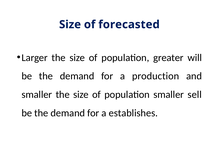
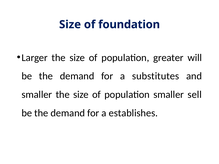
forecasted: forecasted -> foundation (129, 25)
production: production -> substitutes (156, 76)
